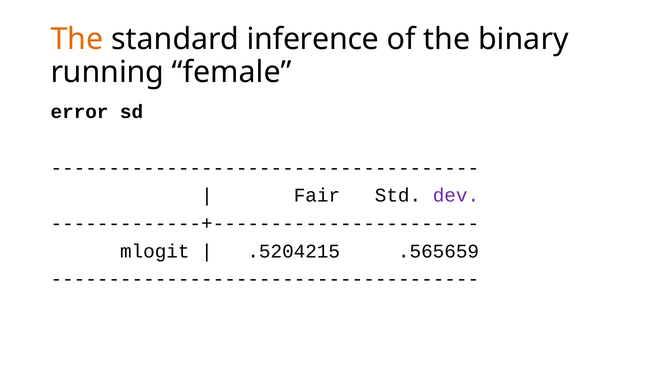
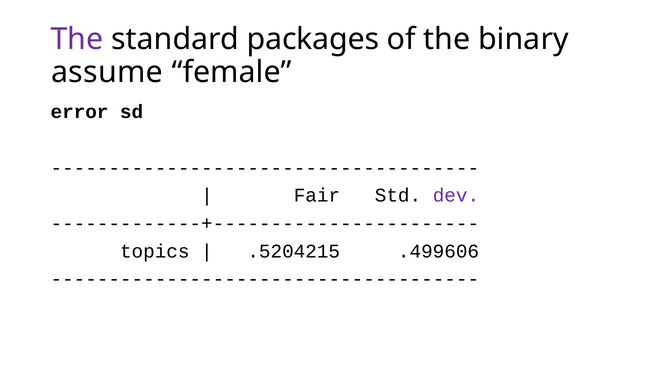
The colour: orange -> purple (77, 39)
inference: inference -> packages (313, 39)
running: running -> assume (107, 72)
mlogit: mlogit -> topics (155, 251)
.565659: .565659 -> .499606 (439, 251)
